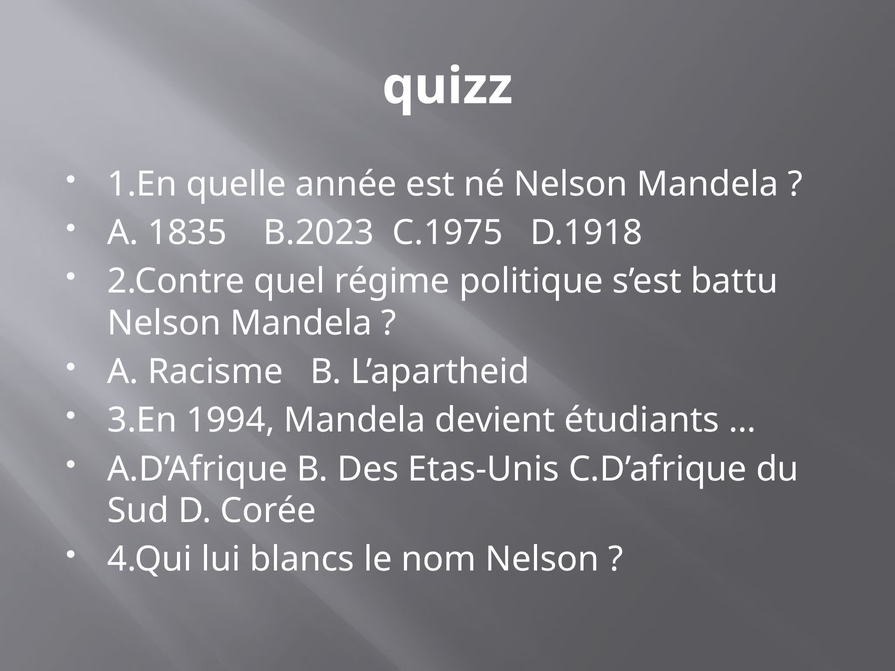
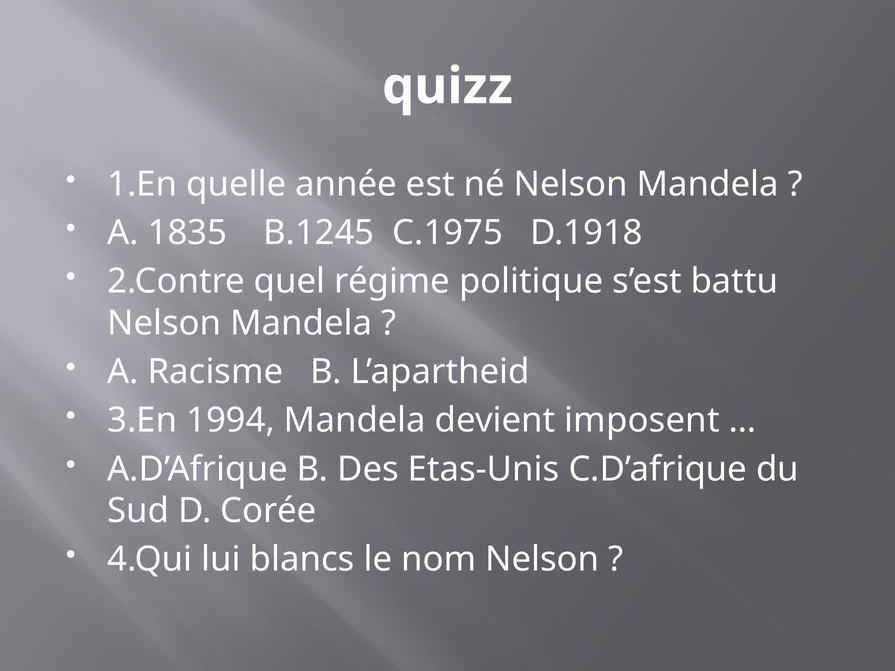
B.2023: B.2023 -> B.1245 (319, 233)
étudiants: étudiants -> imposent (642, 421)
